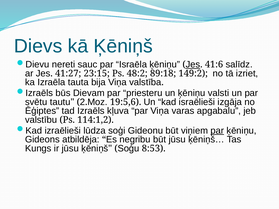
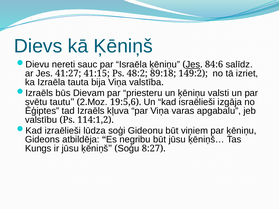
41:6: 41:6 -> 84:6 (214, 65)
23:15: 23:15 -> 41:15 (97, 73)
par underline: present -> none (217, 131)
8:53: 8:53 -> 8:27 (154, 149)
